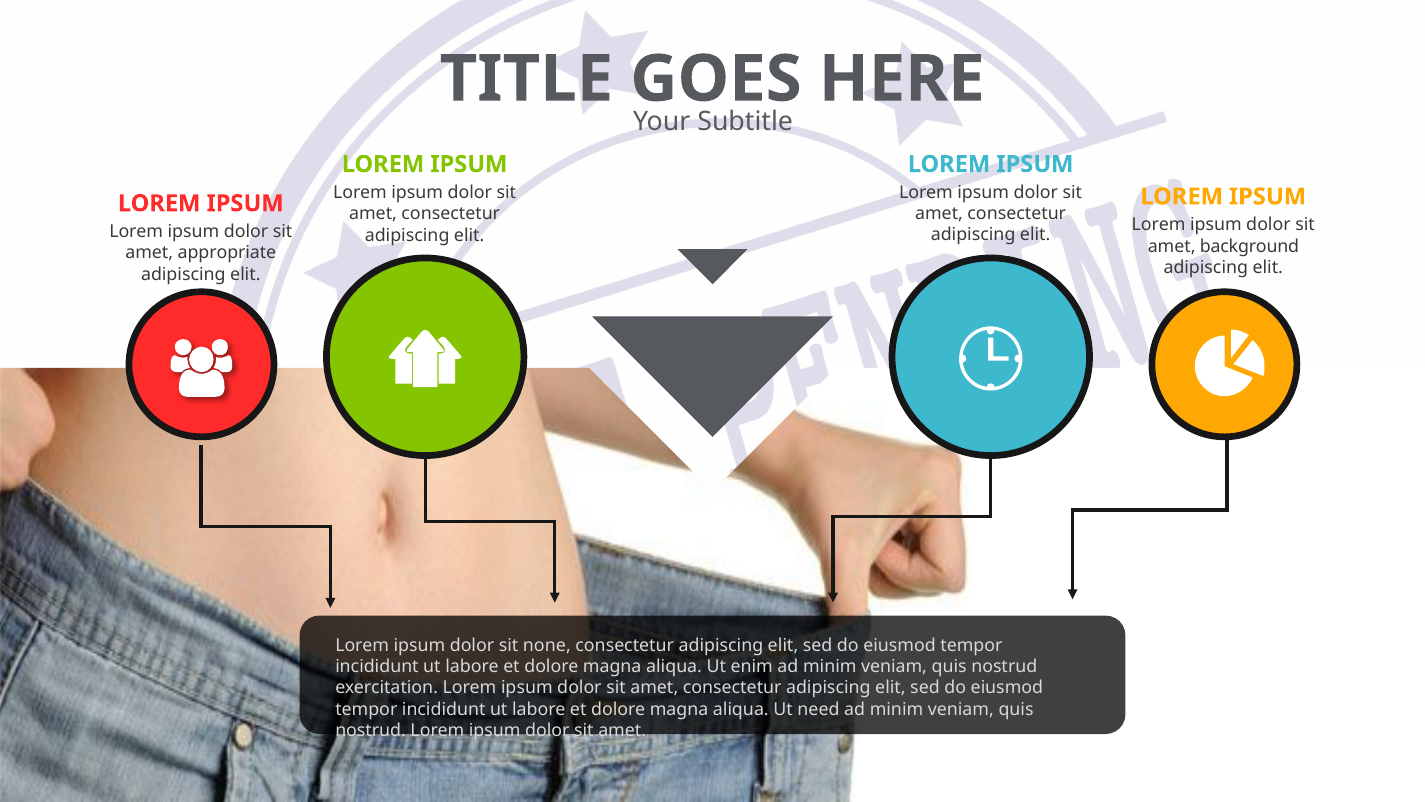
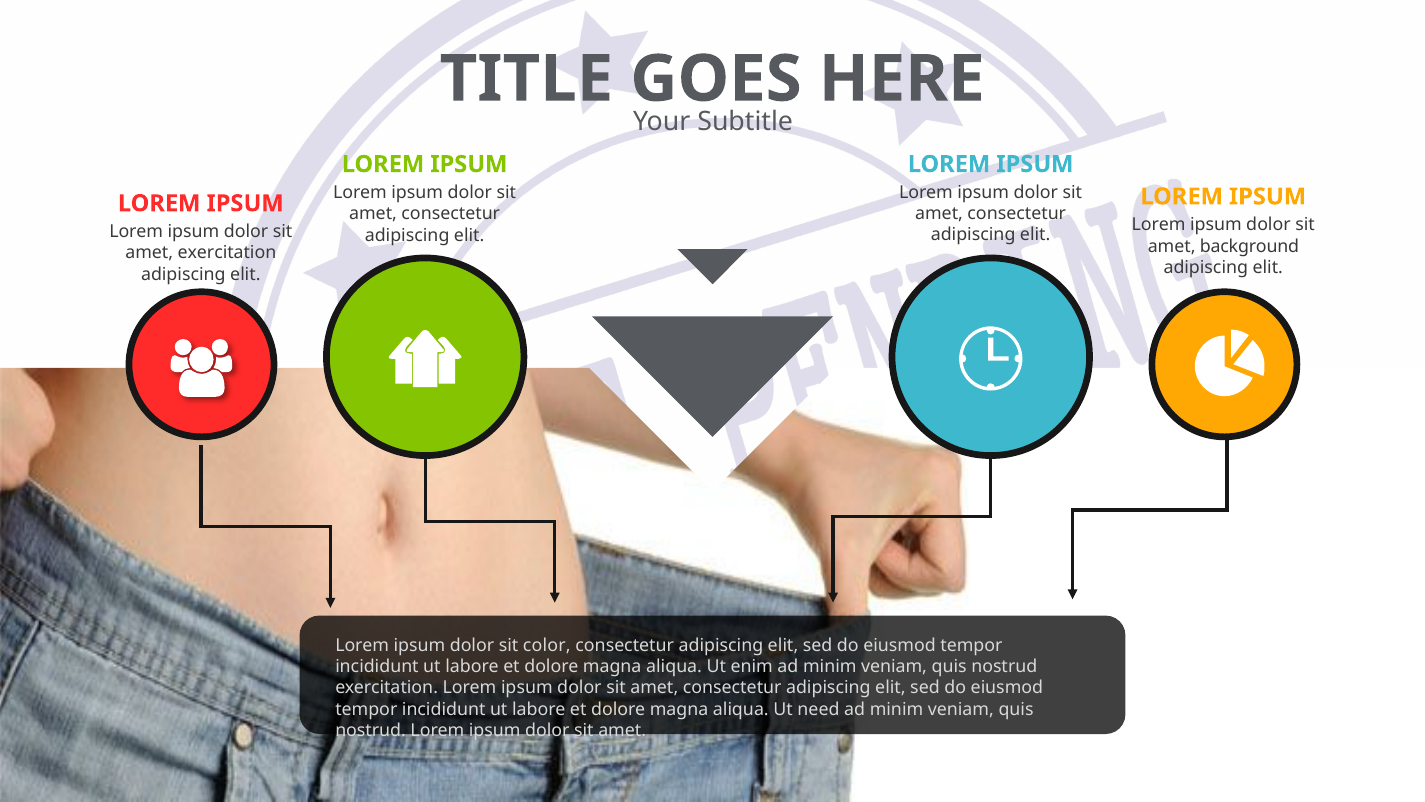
amet appropriate: appropriate -> exercitation (227, 253)
none: none -> color (547, 645)
